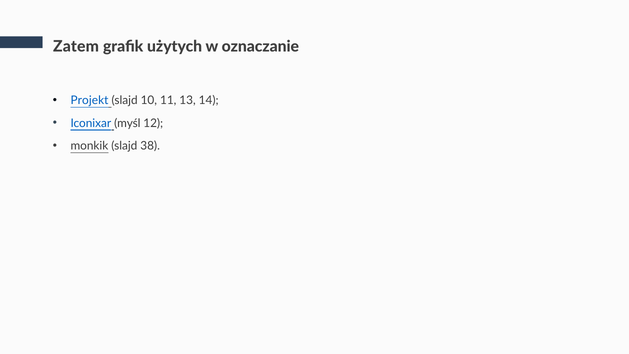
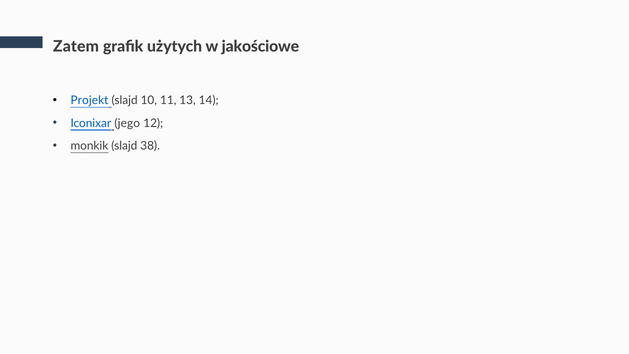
oznaczanie: oznaczanie -> jakościowe (260, 46)
myśl: myśl -> jego (127, 123)
